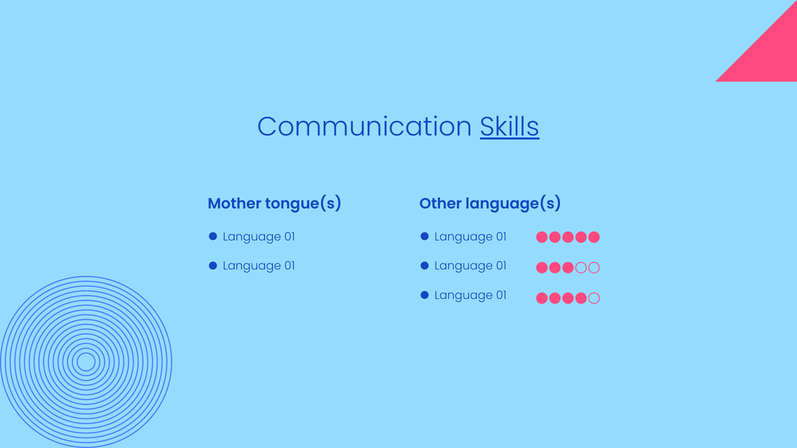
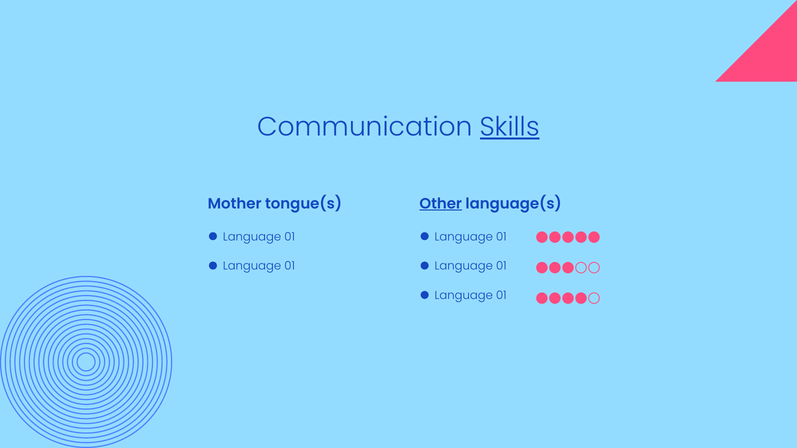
Other underline: none -> present (441, 204)
